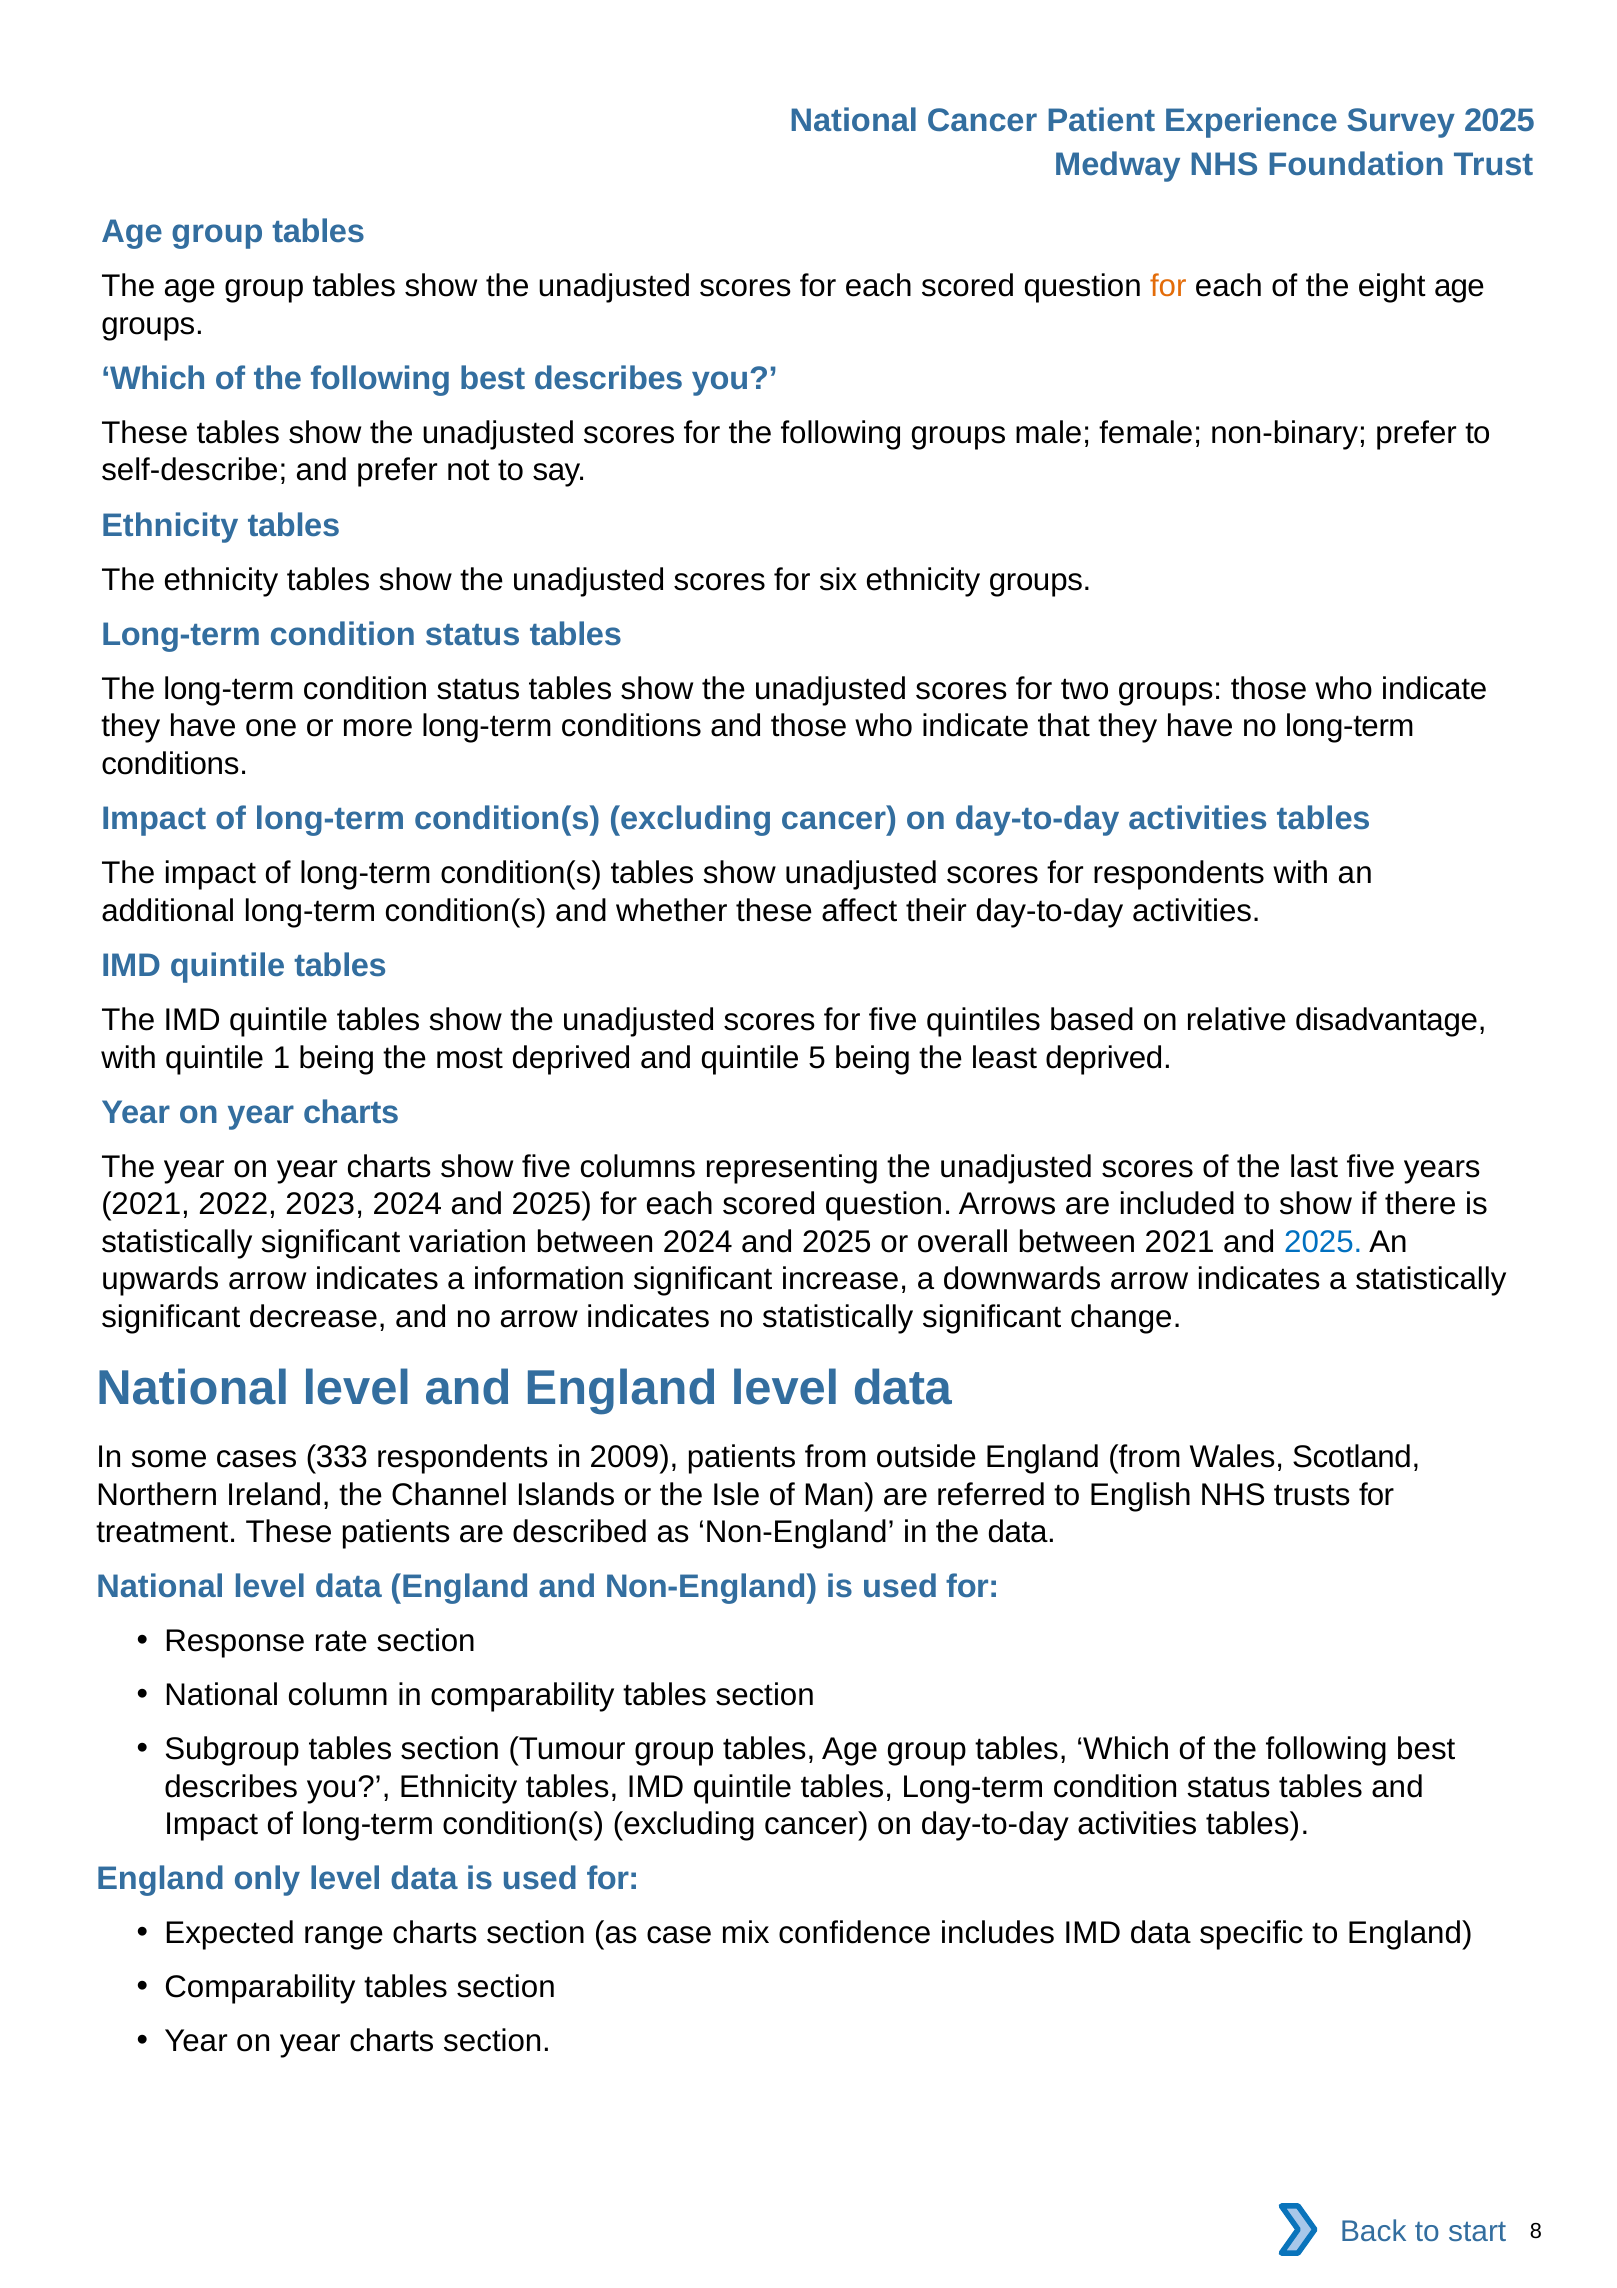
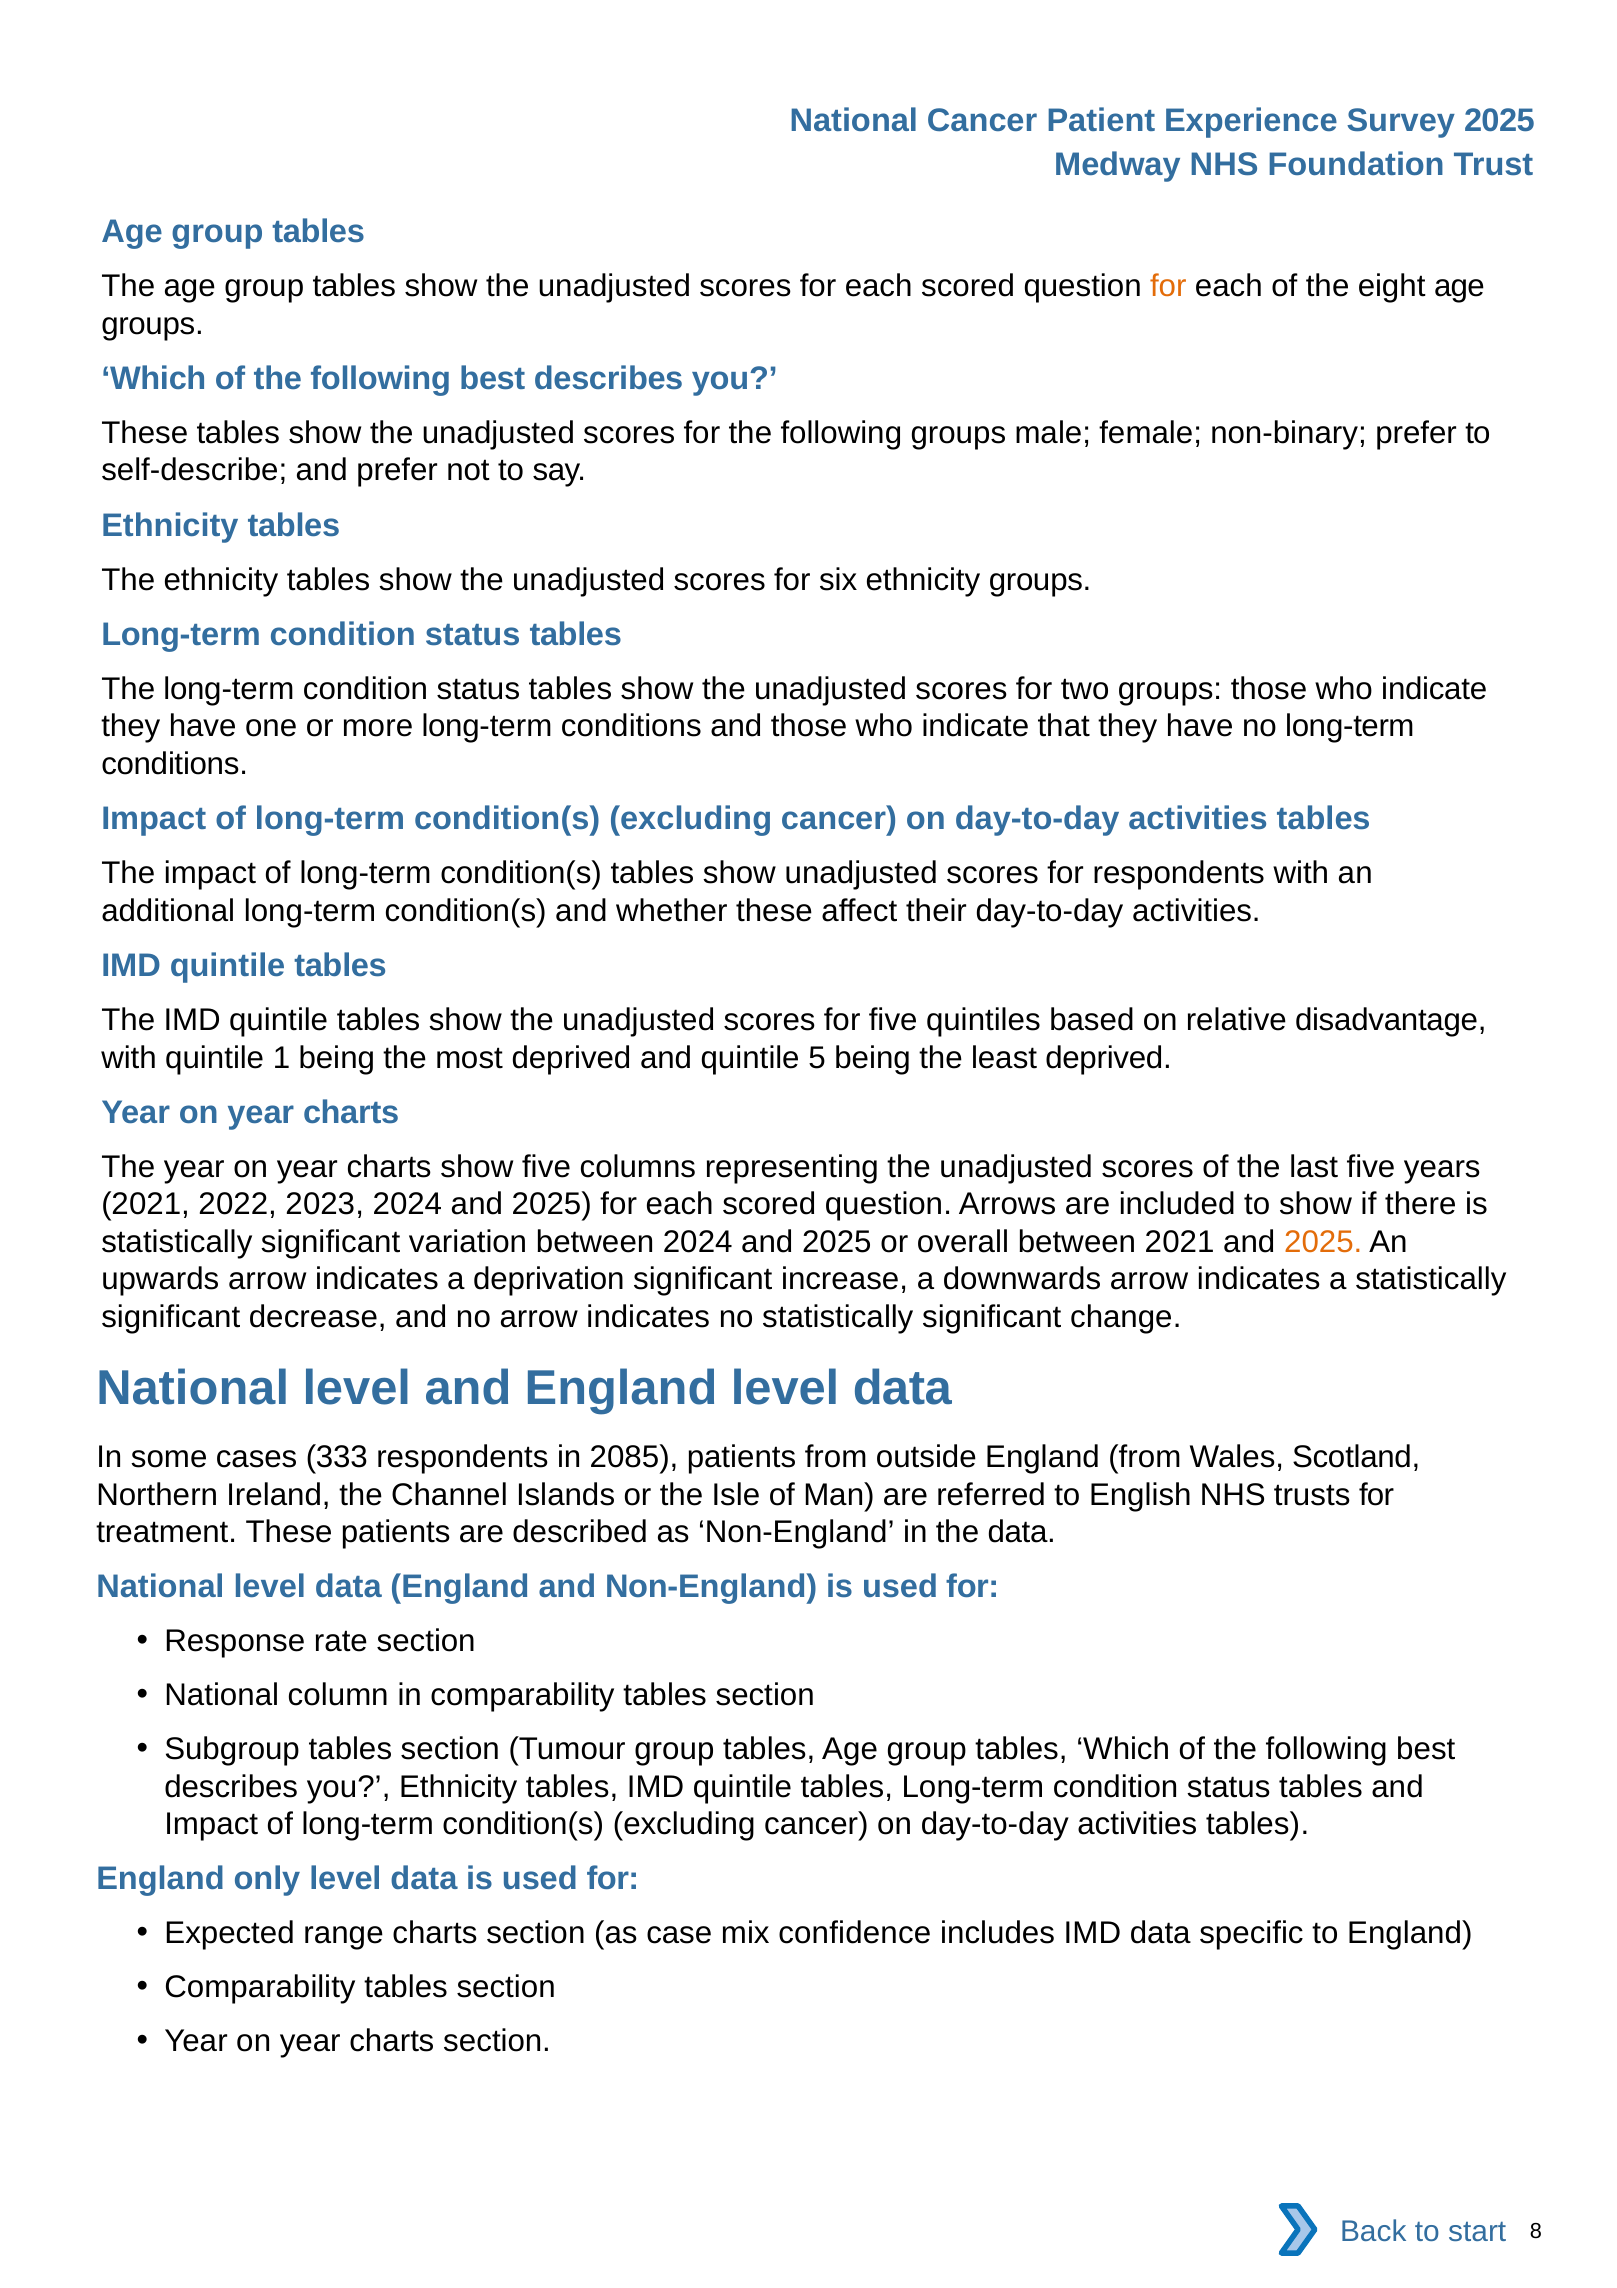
2025 colour: blue -> orange (1323, 1242)
information: information -> deprivation (549, 1280)
2009: 2009 -> 2085 (634, 1457)
